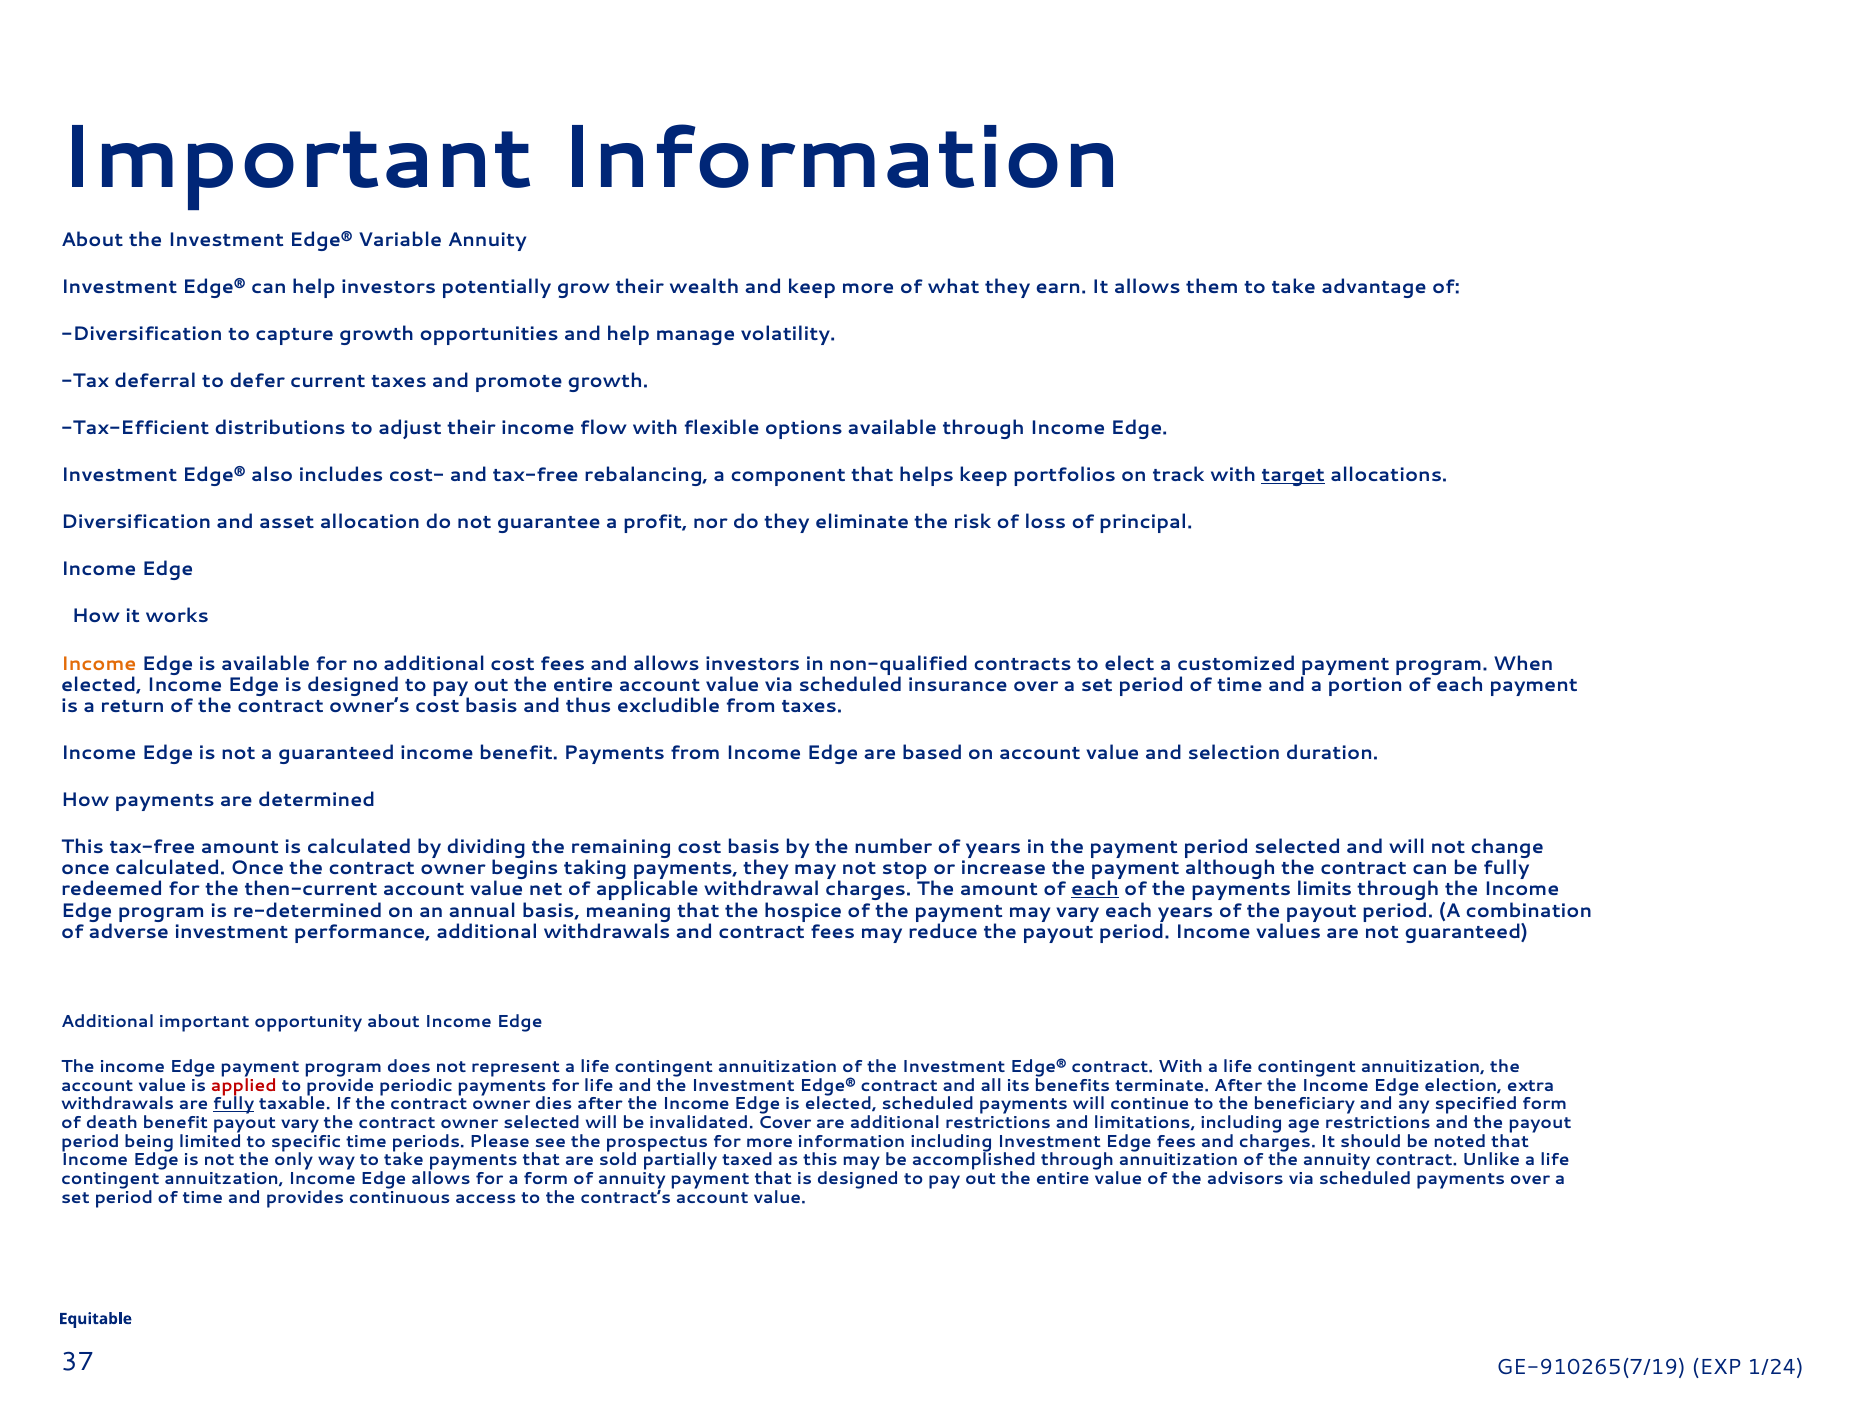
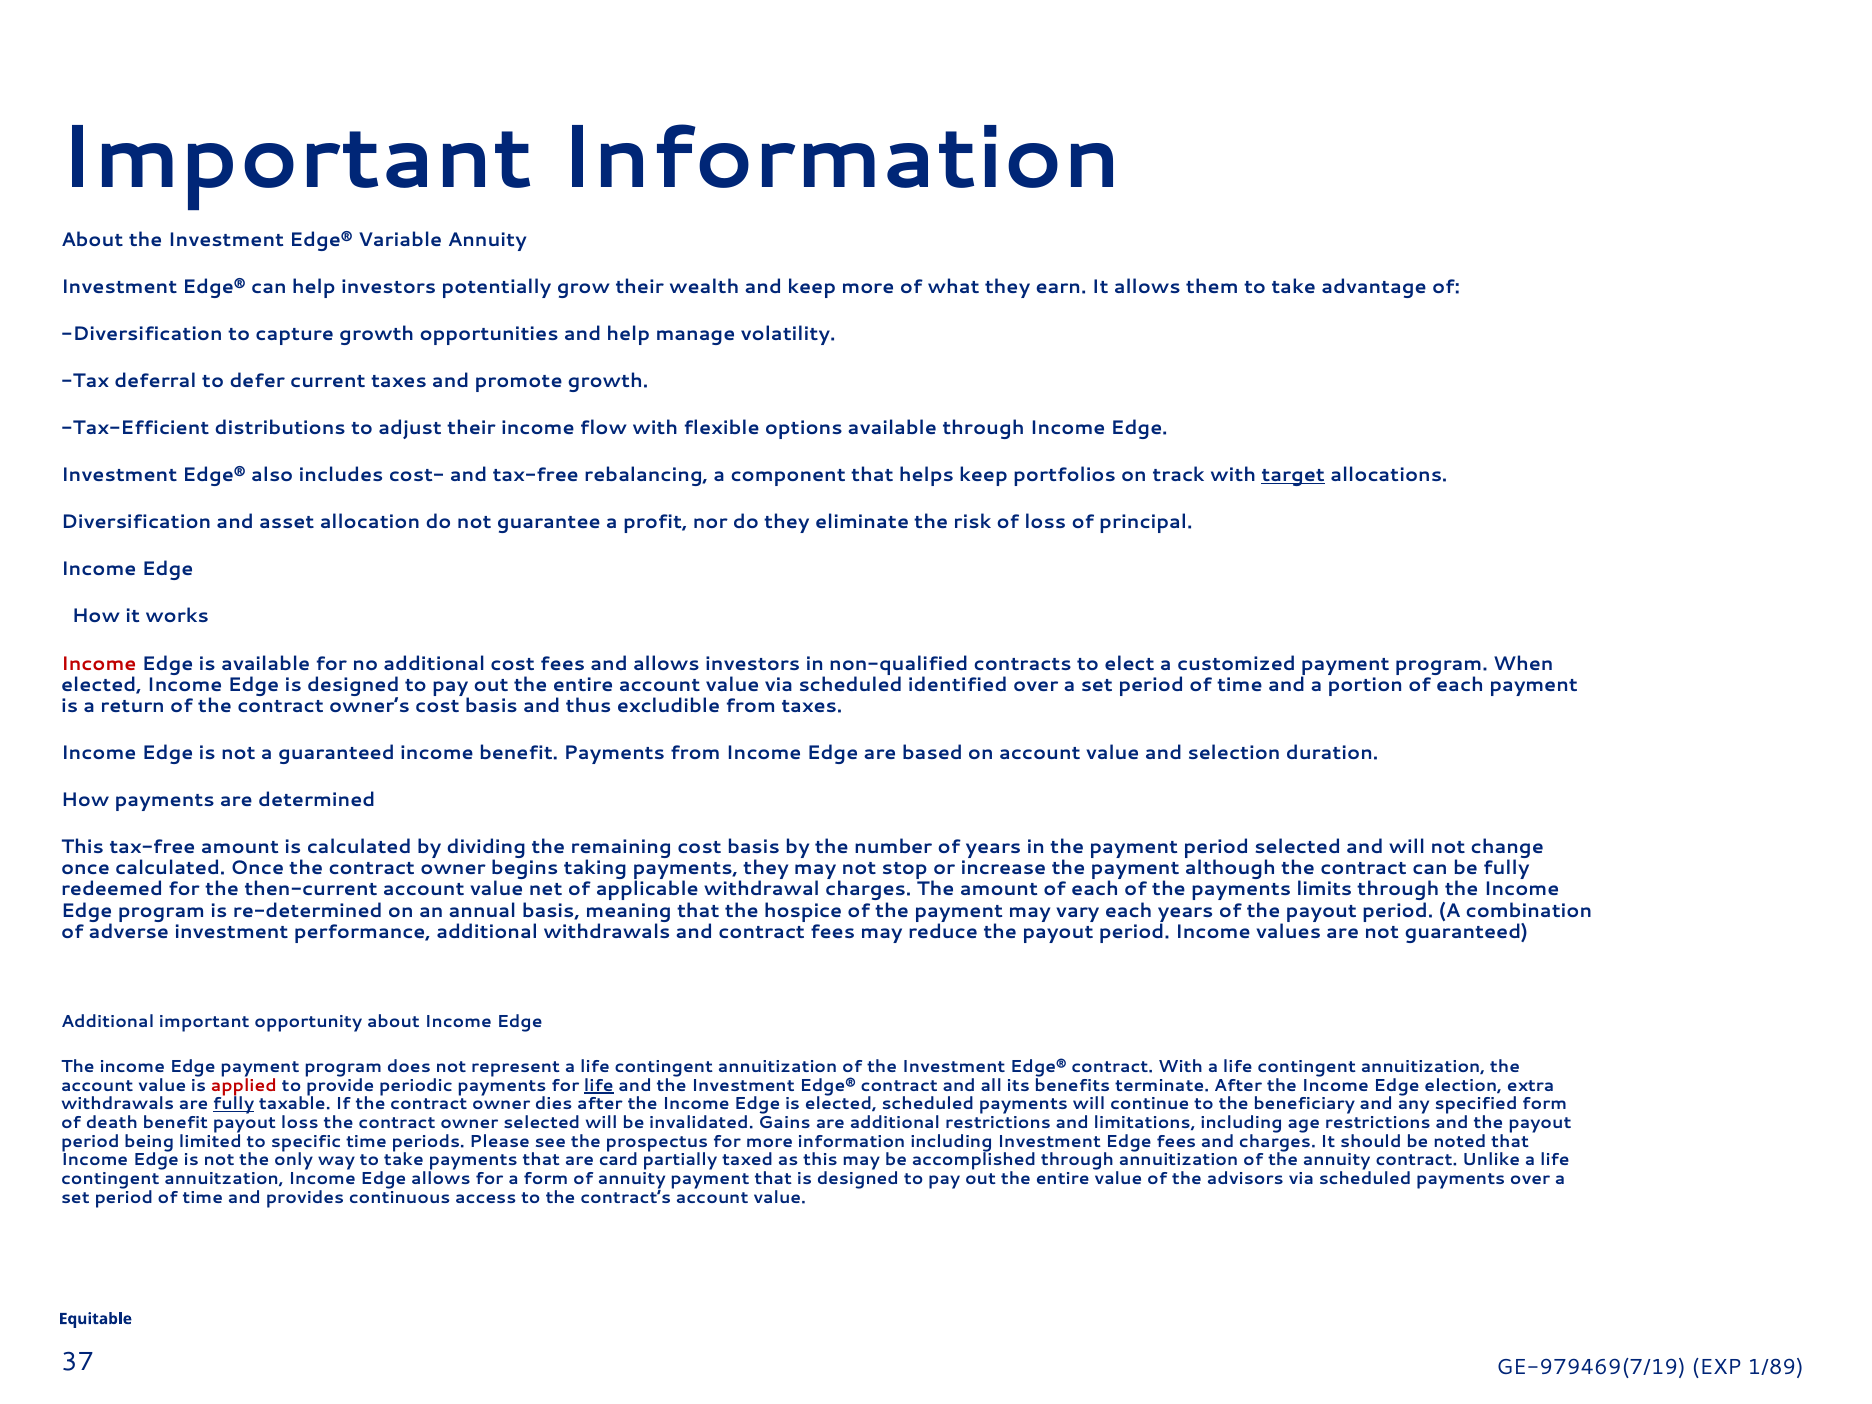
Income colour: orange -> red (99, 664)
insurance: insurance -> identified (958, 685)
each underline: present -> none (1095, 889)
life underline: none -> present (599, 1086)
payout vary: vary -> loss (300, 1123)
Cover: Cover -> Gains (785, 1123)
sold: sold -> card (618, 1160)
GE-910265(7/19: GE-910265(7/19 -> GE-979469(7/19 (1591, 1368)
1/24: 1/24 -> 1/89 (1776, 1368)
